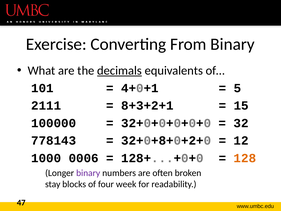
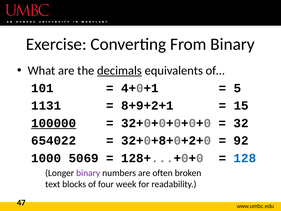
2111: 2111 -> 1131 (46, 106)
8+3+2+1: 8+3+2+1 -> 8+9+2+1 (147, 106)
100000 underline: none -> present (54, 123)
778143: 778143 -> 654022 (54, 141)
12: 12 -> 92 (241, 141)
0006: 0006 -> 5069 (84, 158)
128 colour: orange -> blue (245, 158)
stay: stay -> text (53, 184)
